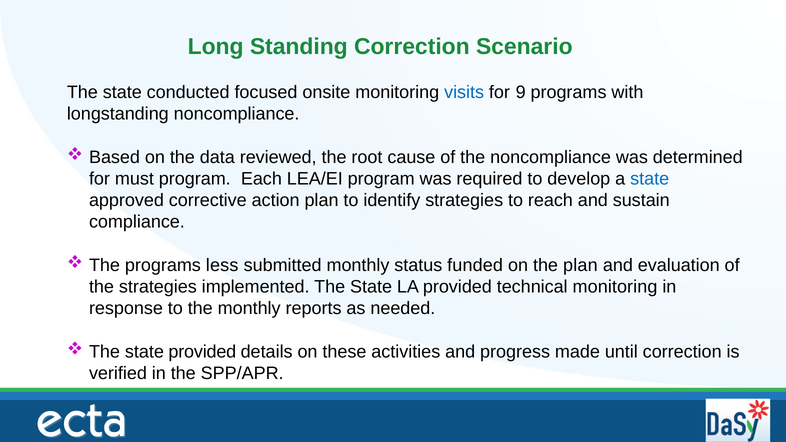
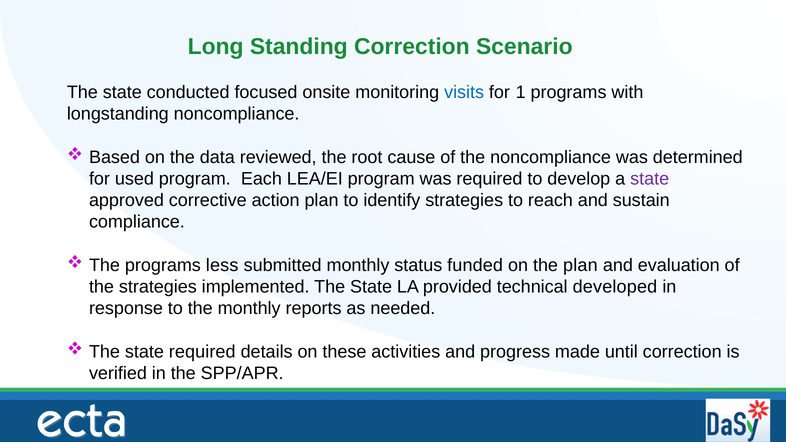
9: 9 -> 1 (521, 92)
must: must -> used (134, 179)
state colour: blue -> purple (650, 179)
technical monitoring: monitoring -> developed (615, 287)
state provided: provided -> required (202, 352)
